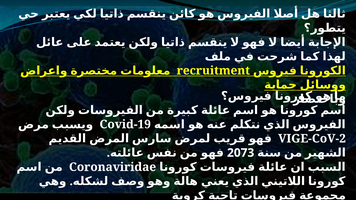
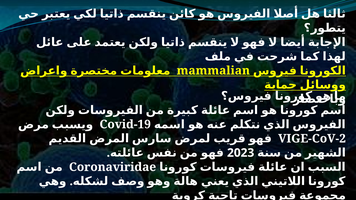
recruitment: recruitment -> mammalian (213, 71)
2073: 2073 -> 2023 (241, 153)
